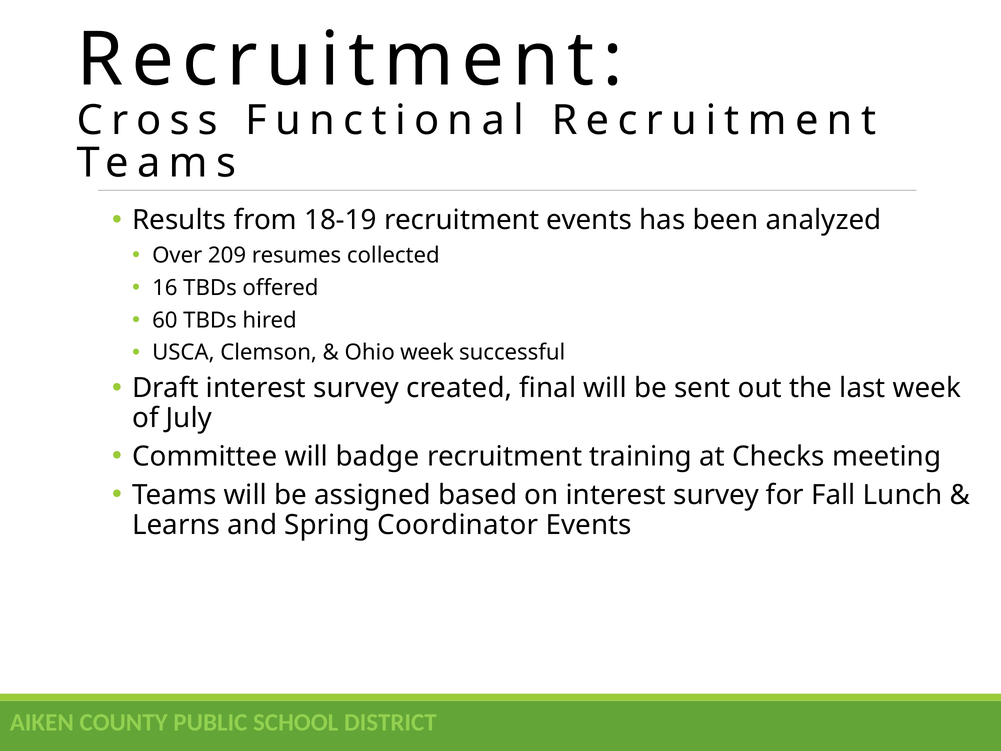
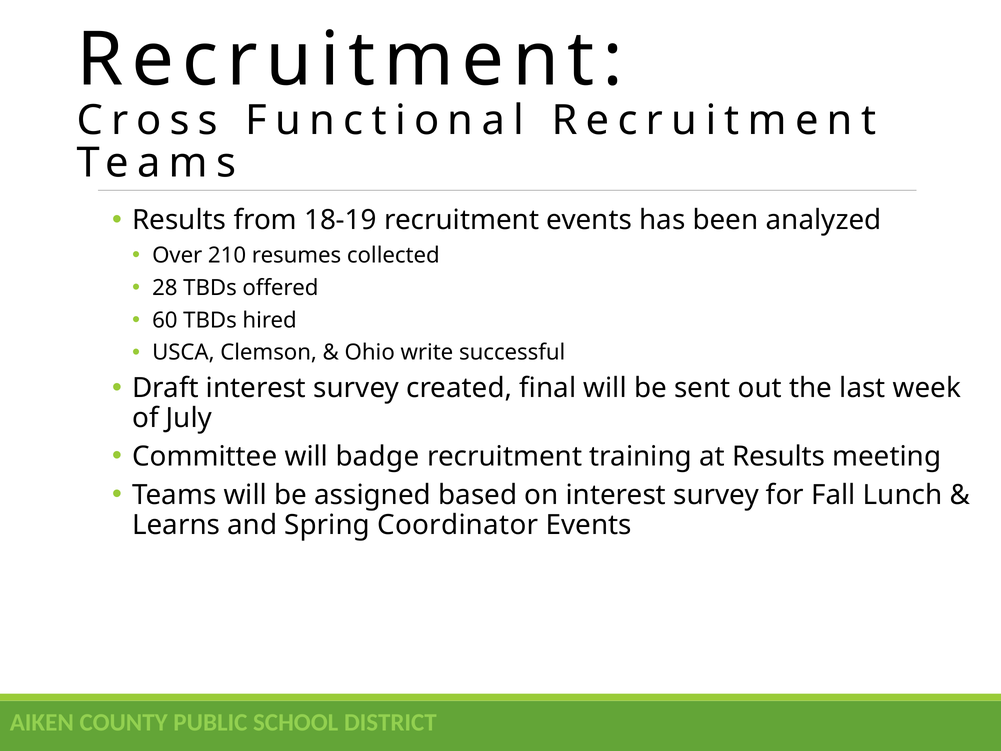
209: 209 -> 210 (227, 255)
16: 16 -> 28 (165, 288)
Ohio week: week -> write (427, 353)
at Checks: Checks -> Results (779, 456)
